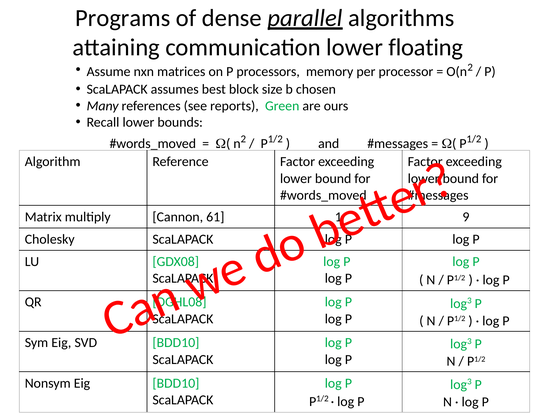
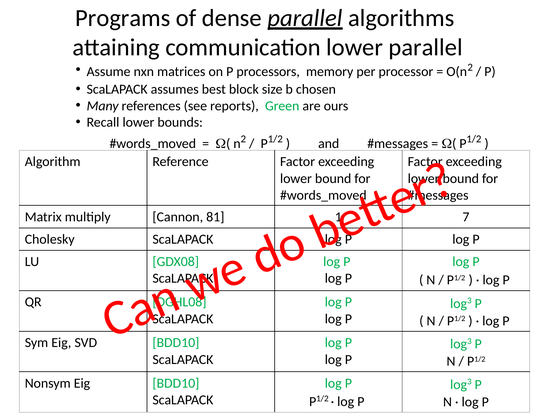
lower floating: floating -> parallel (426, 48)
61: 61 -> 81 (215, 217)
9: 9 -> 7 (466, 217)
